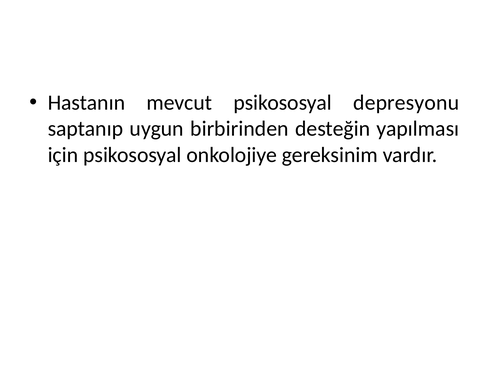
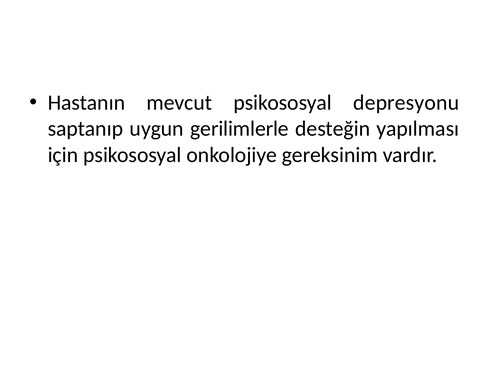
birbirinden: birbirinden -> gerilimlerle (240, 129)
